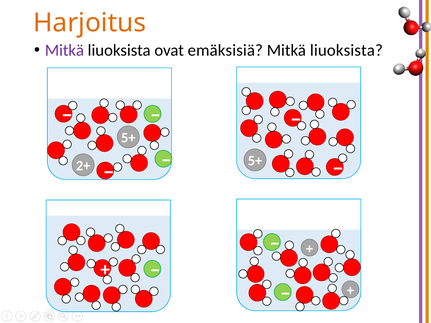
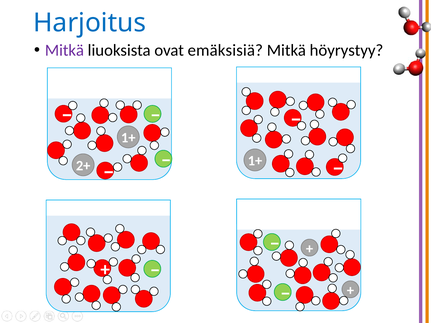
Harjoitus colour: orange -> blue (90, 23)
liuoksista: liuoksista -> höyrystyy (346, 50)
5+: 5+ -> 1+ (128, 138)
5+: 5+ -> 1+ (255, 161)
